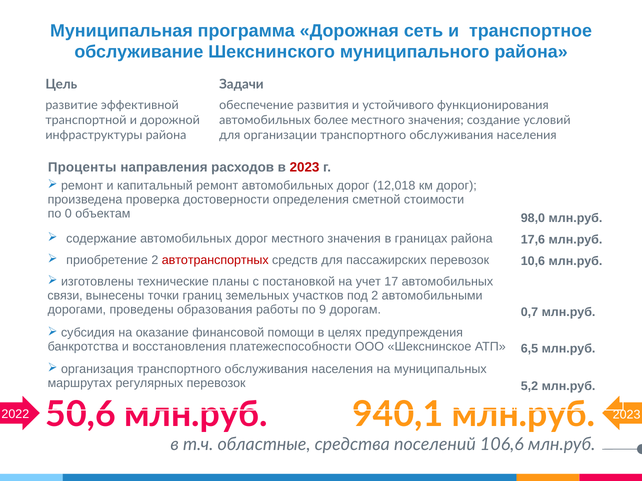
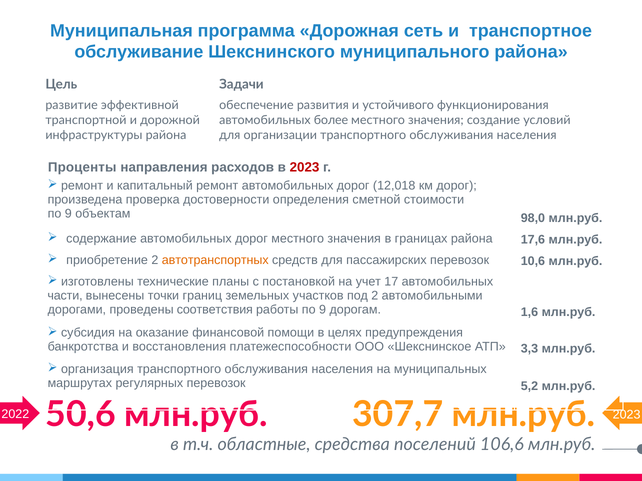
0: 0 -> 9 (68, 214)
автотранспортных colour: red -> orange (215, 260)
связи: связи -> части (65, 296)
образования: образования -> соответствия (215, 310)
0,7: 0,7 -> 1,6 (529, 313)
6,5: 6,5 -> 3,3 (529, 349)
940,1: 940,1 -> 307,7 (398, 415)
